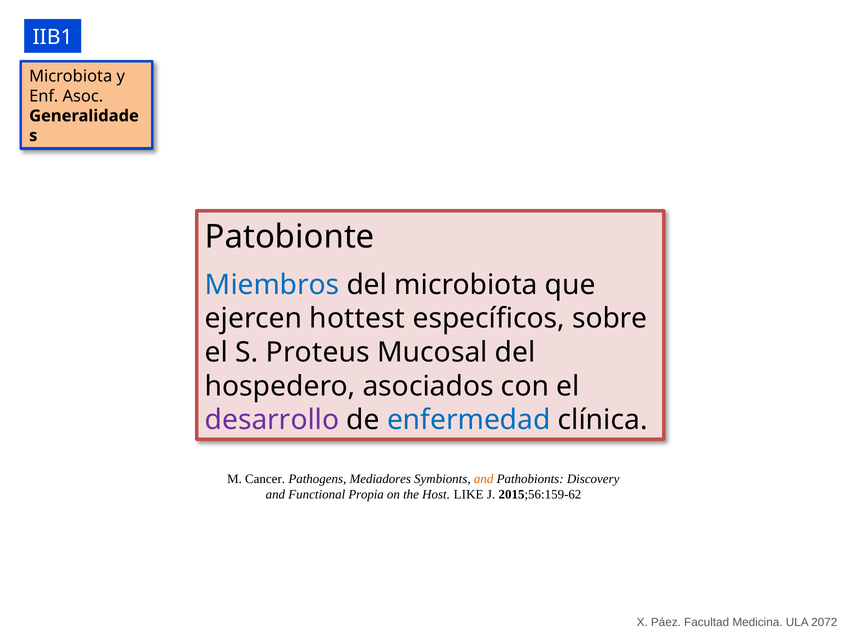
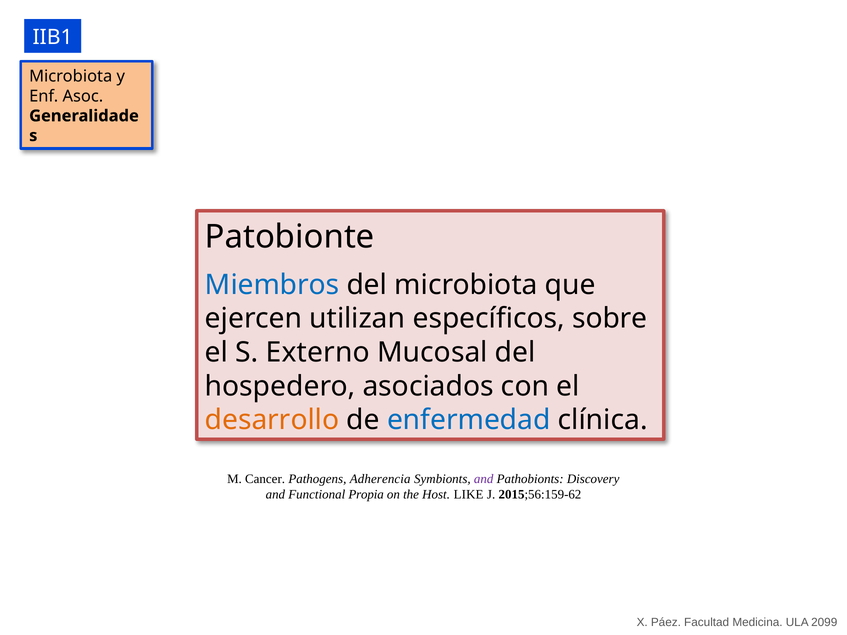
hottest: hottest -> utilizan (357, 319)
Proteus: Proteus -> Externo (318, 353)
desarrollo colour: purple -> orange (272, 420)
Mediadores: Mediadores -> Adherencia (380, 479)
and colour: orange -> purple (484, 479)
2072: 2072 -> 2099 (824, 622)
